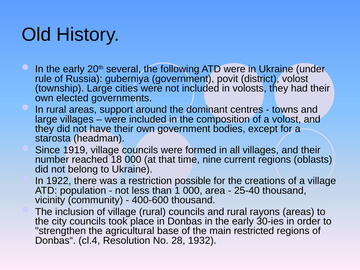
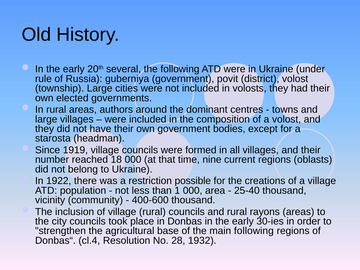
support: support -> authors (116, 110)
main restricted: restricted -> following (254, 231)
